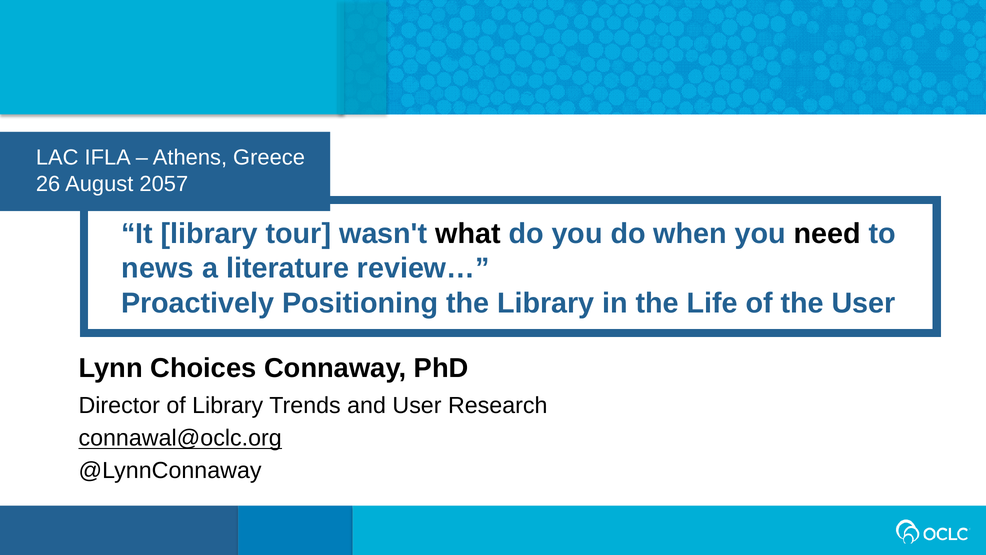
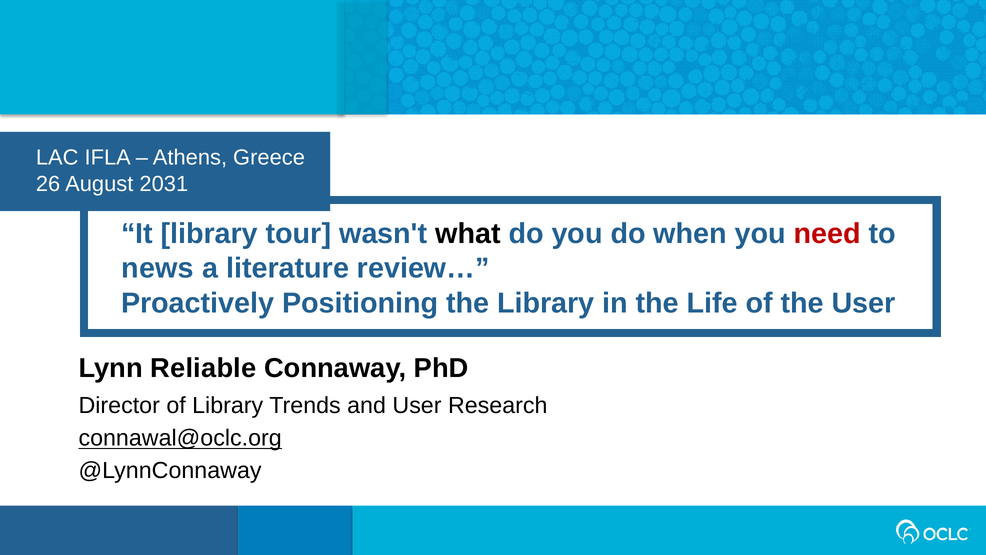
2057: 2057 -> 2031 (164, 184)
need colour: black -> red (827, 234)
Choices: Choices -> Reliable (203, 368)
